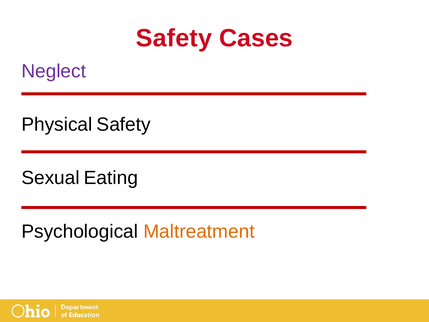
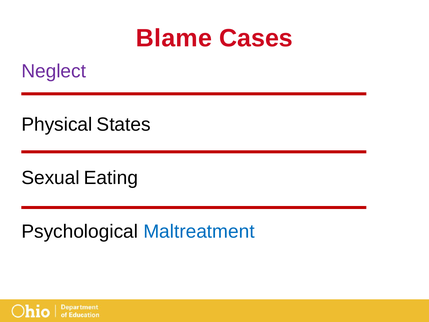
Safety: Safety -> Blame (174, 38)
Physical Safety: Safety -> States (124, 124)
Maltreatment colour: orange -> blue (199, 231)
